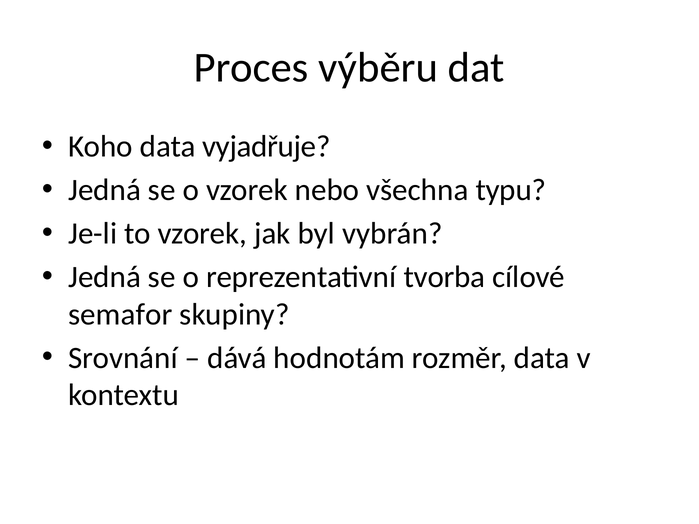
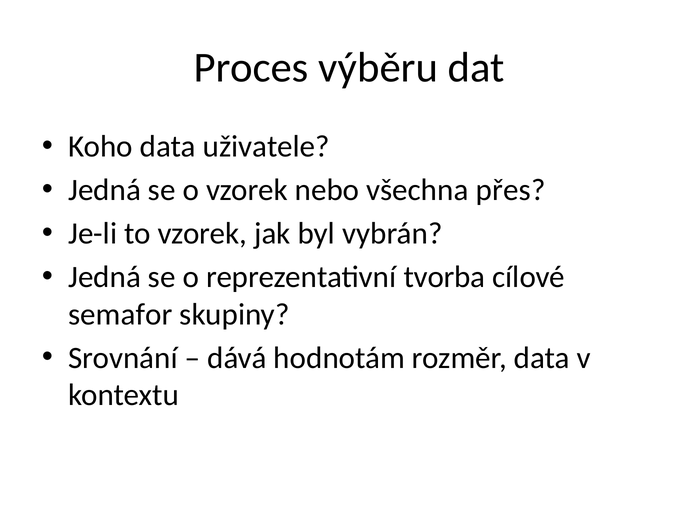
vyjadřuje: vyjadřuje -> uživatele (266, 147)
typu: typu -> přes (511, 190)
